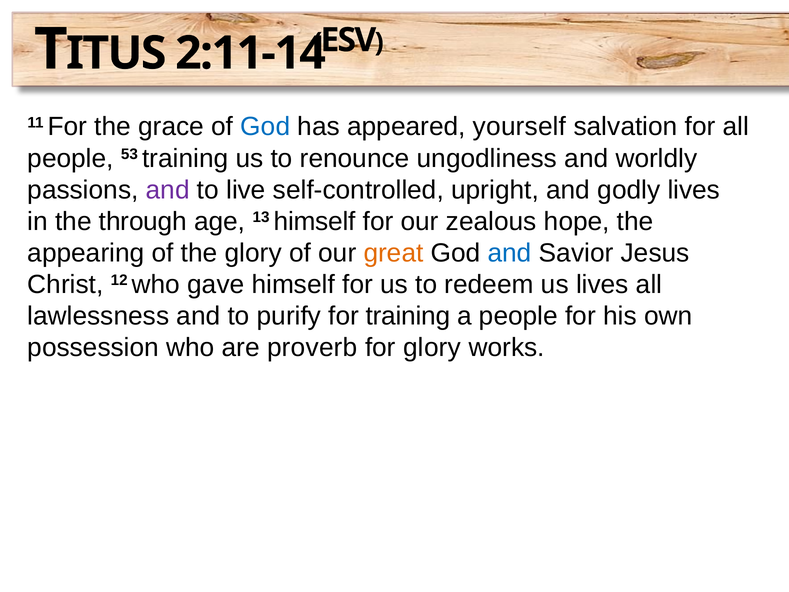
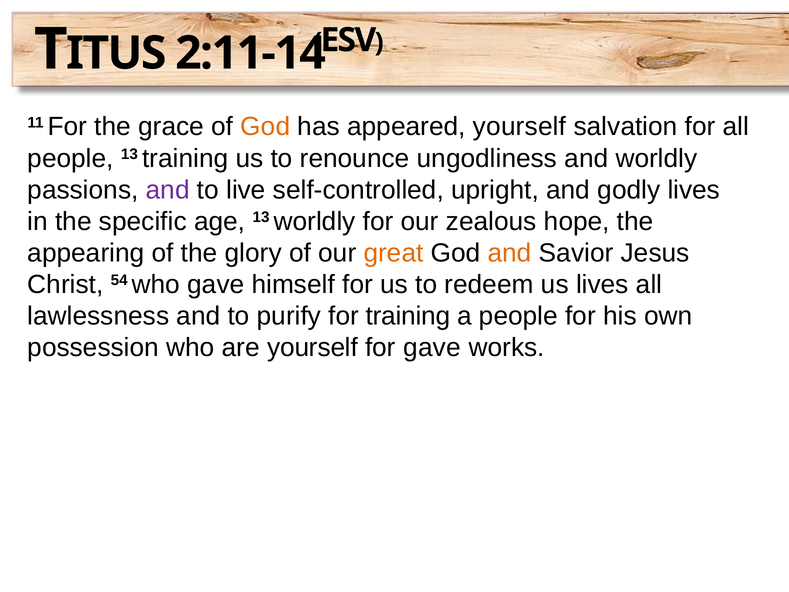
God colour: blue -> orange (265, 127)
people 53: 53 -> 13 (129, 154)
through: through -> specific (143, 221)
13 himself: himself -> worldly (315, 221)
and colour: blue -> orange (510, 253)
12: 12 -> 54 (119, 280)
are proverb: proverb -> yourself (313, 348)
for glory: glory -> gave (432, 348)
